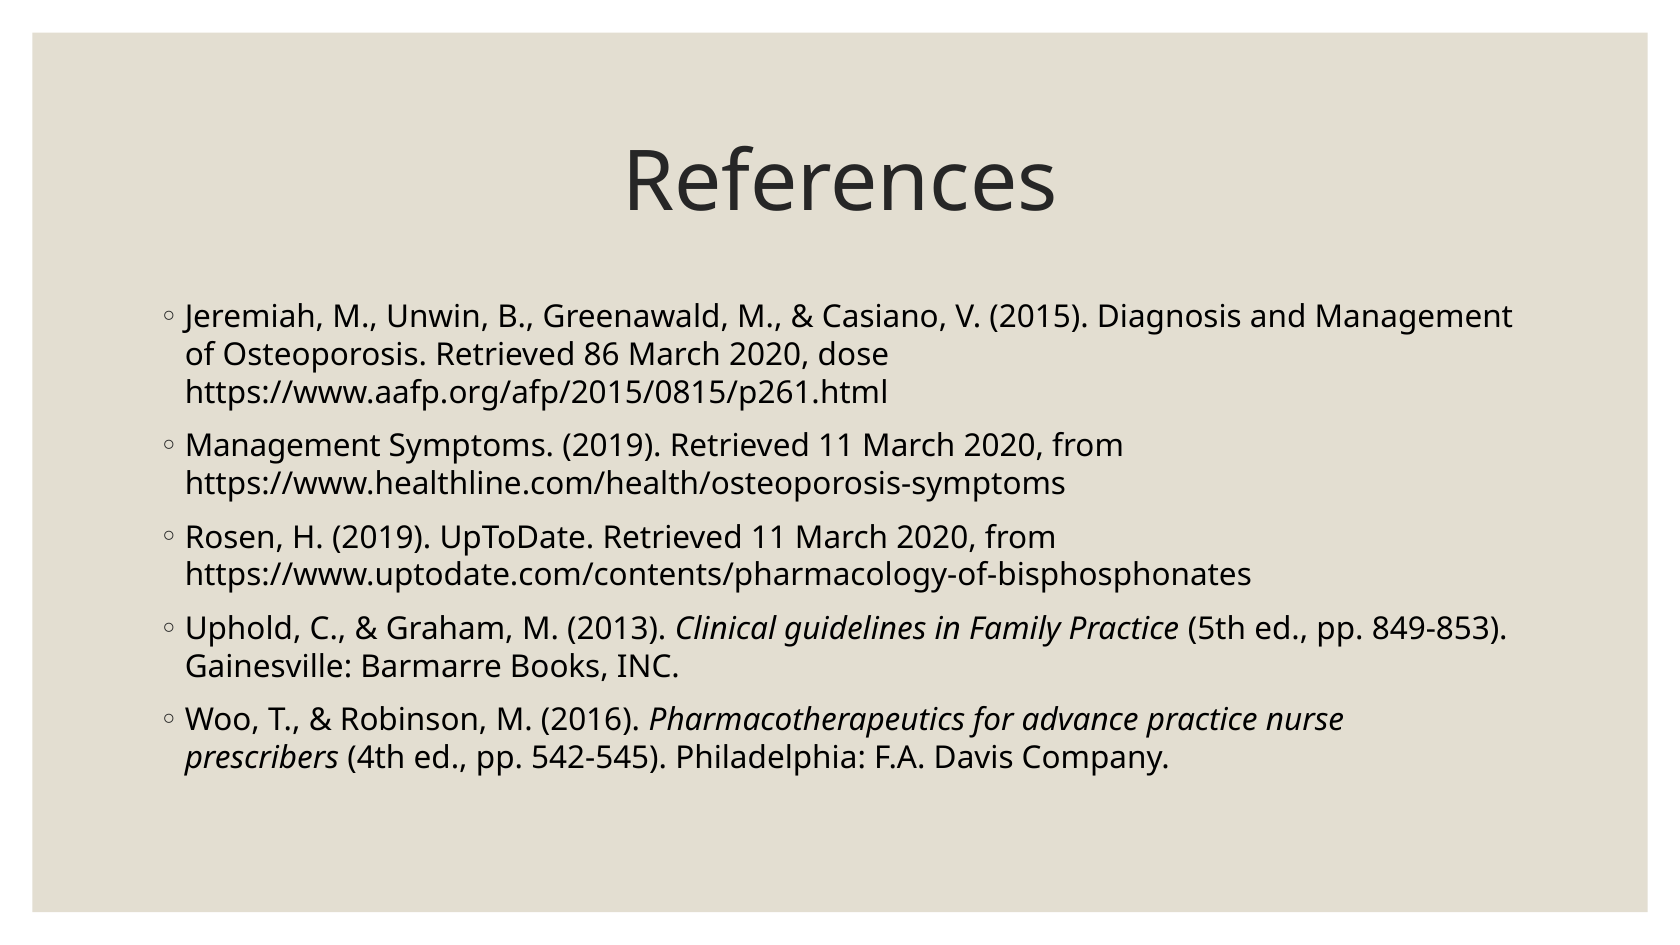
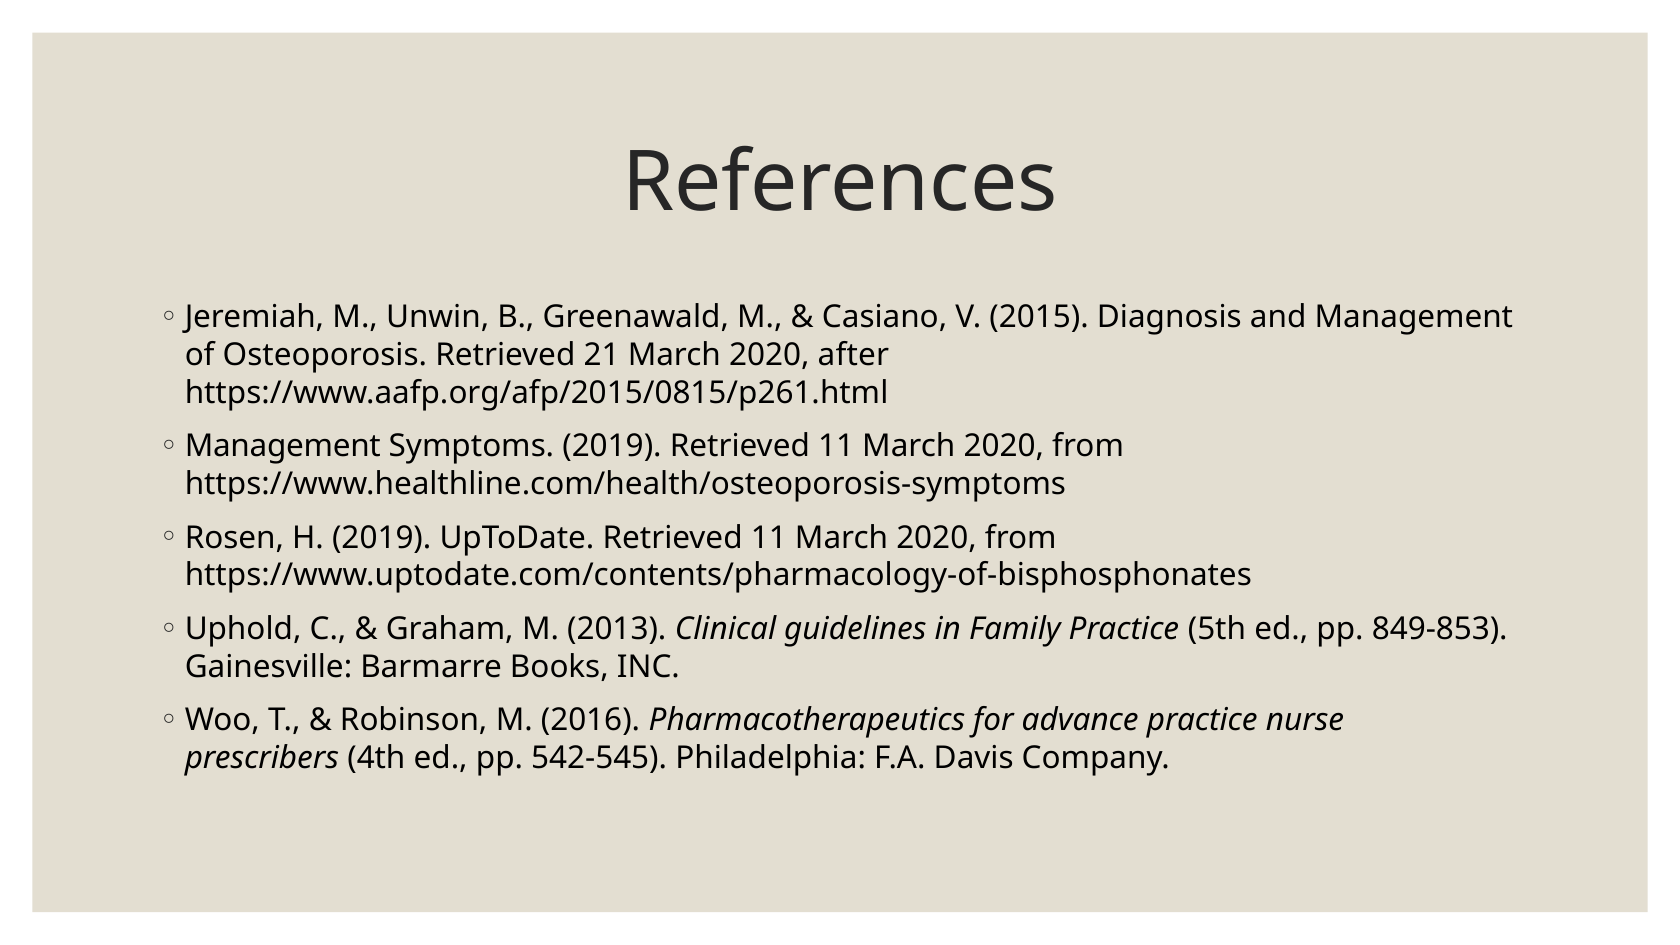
86: 86 -> 21 (602, 355)
dose: dose -> after (853, 355)
